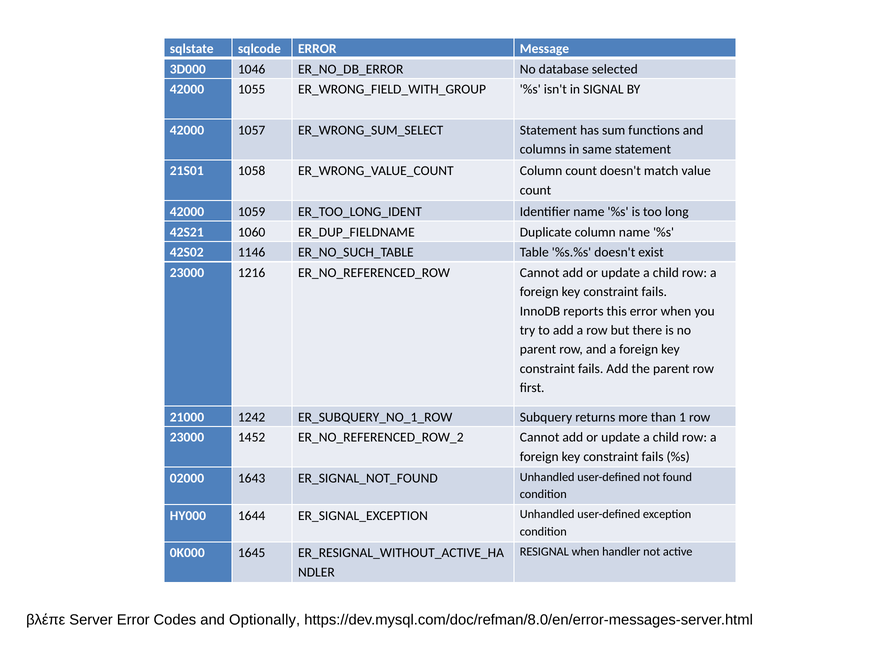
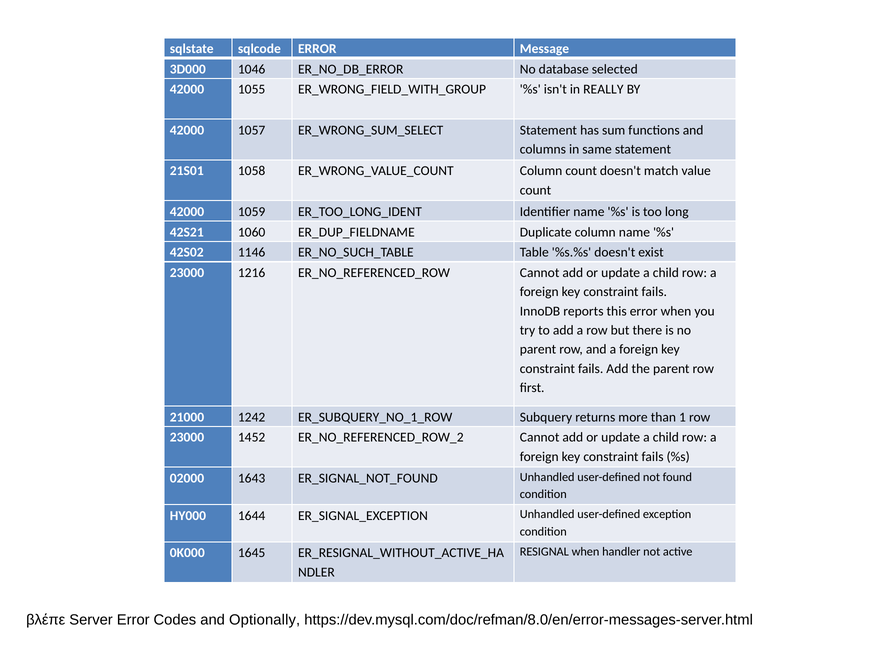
SIGNAL: SIGNAL -> REALLY (603, 90)
